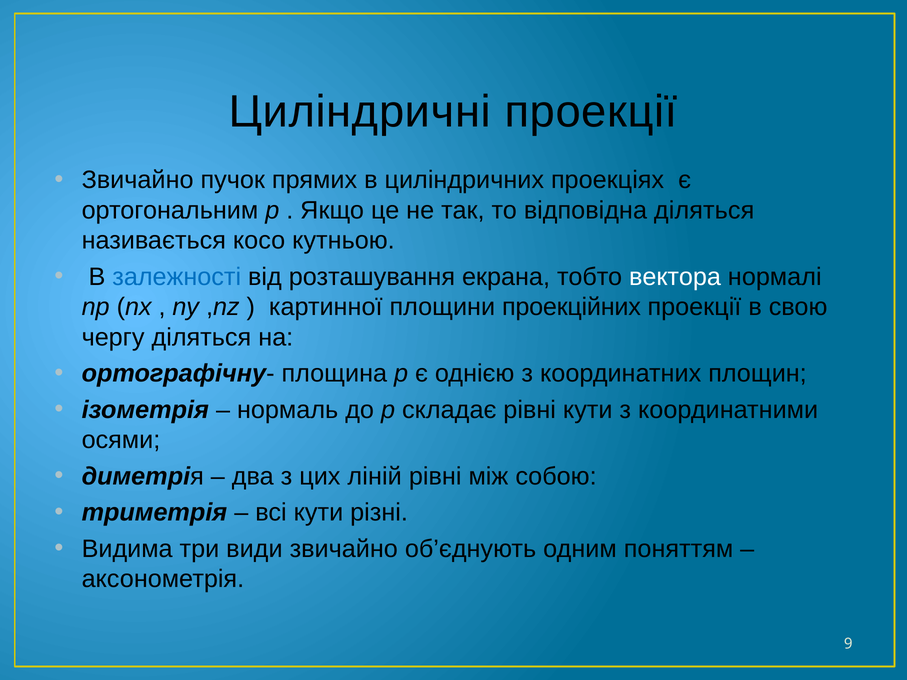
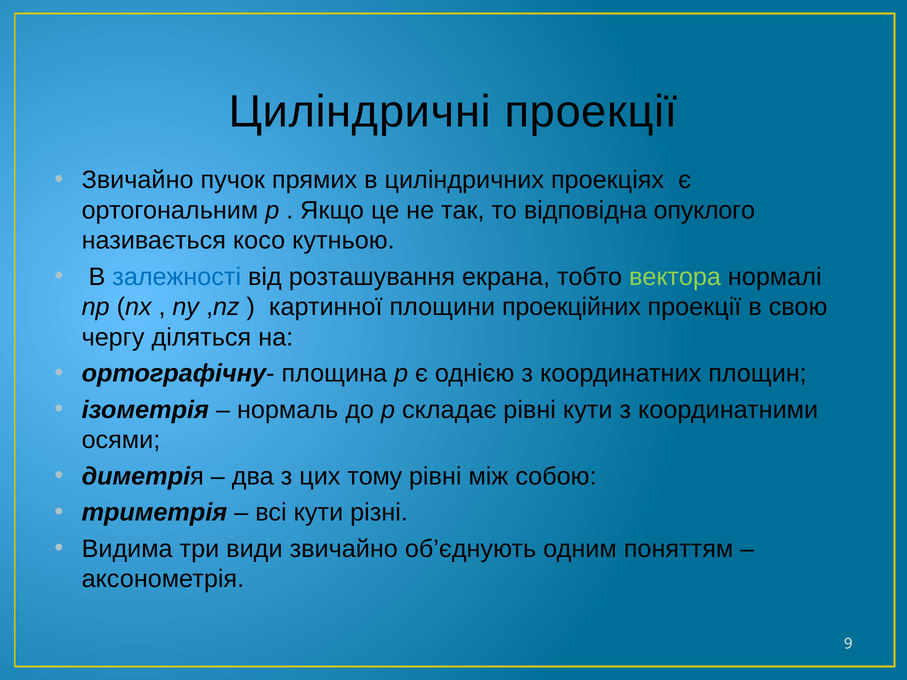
відповідна діляться: діляться -> опуклого (704, 210)
вектора colour: white -> light green (675, 277)
ліній: ліній -> тому (375, 476)
